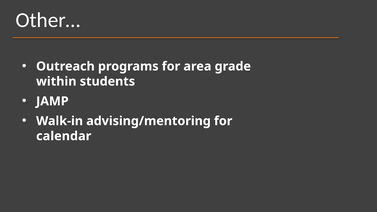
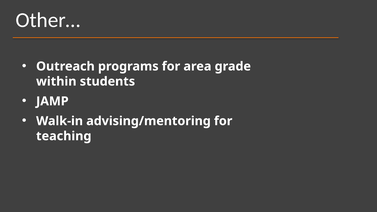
calendar: calendar -> teaching (64, 136)
